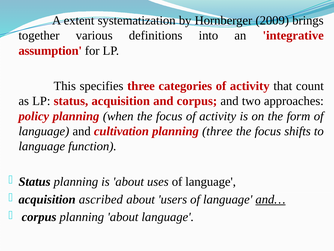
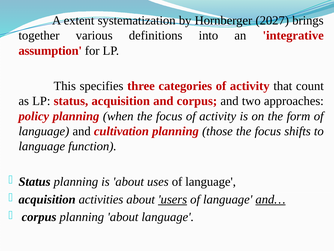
2009: 2009 -> 2027 (272, 20)
planning three: three -> those (217, 131)
ascribed: ascribed -> activities (101, 199)
users underline: none -> present (173, 199)
